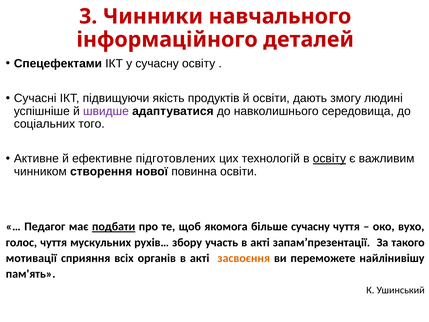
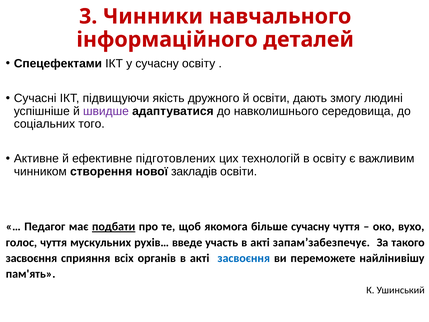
продуктів: продуктів -> дружного (214, 98)
освіту underline: present -> none (329, 159)
повинна: повинна -> закладів (194, 171)
збору: збору -> введе (187, 242)
запам’презентації: запам’презентації -> запам’забезпечує (321, 242)
мотивації: мотивації -> засвоєння (31, 258)
засвоєння colour: orange -> blue (244, 258)
